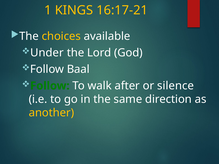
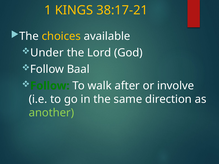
16:17-21: 16:17-21 -> 38:17-21 (122, 10)
silence: silence -> involve (176, 86)
another colour: yellow -> light green (51, 113)
